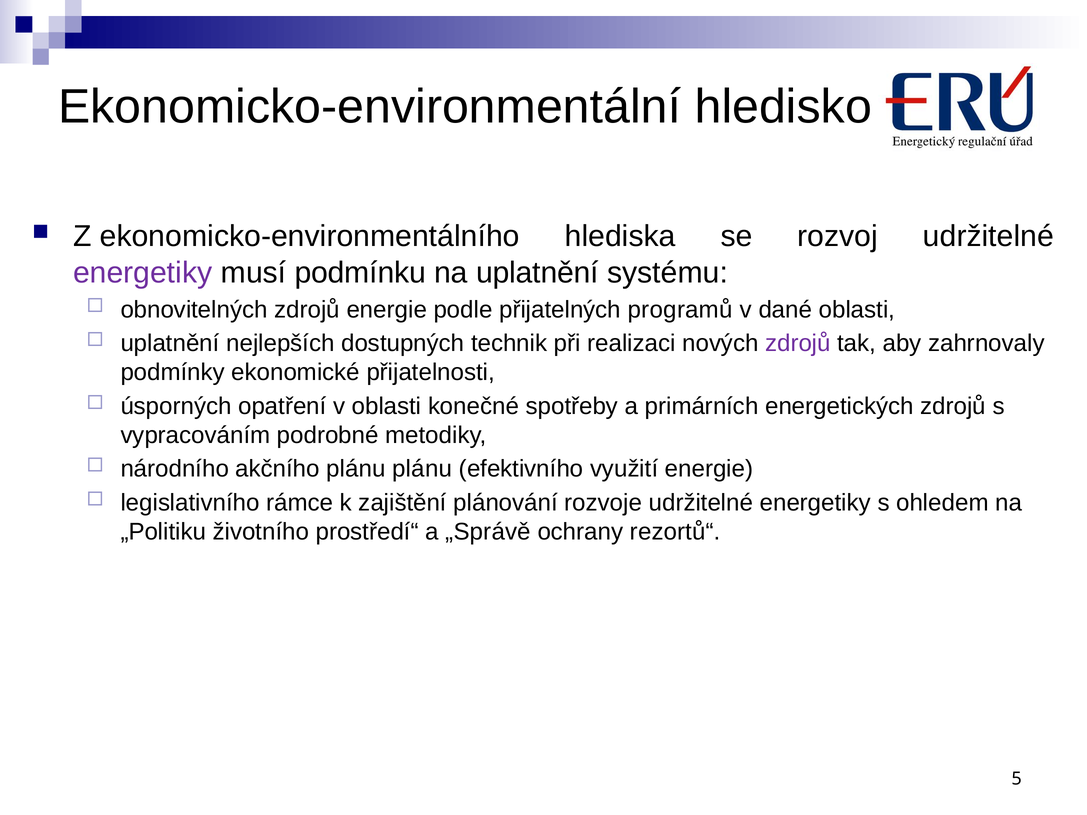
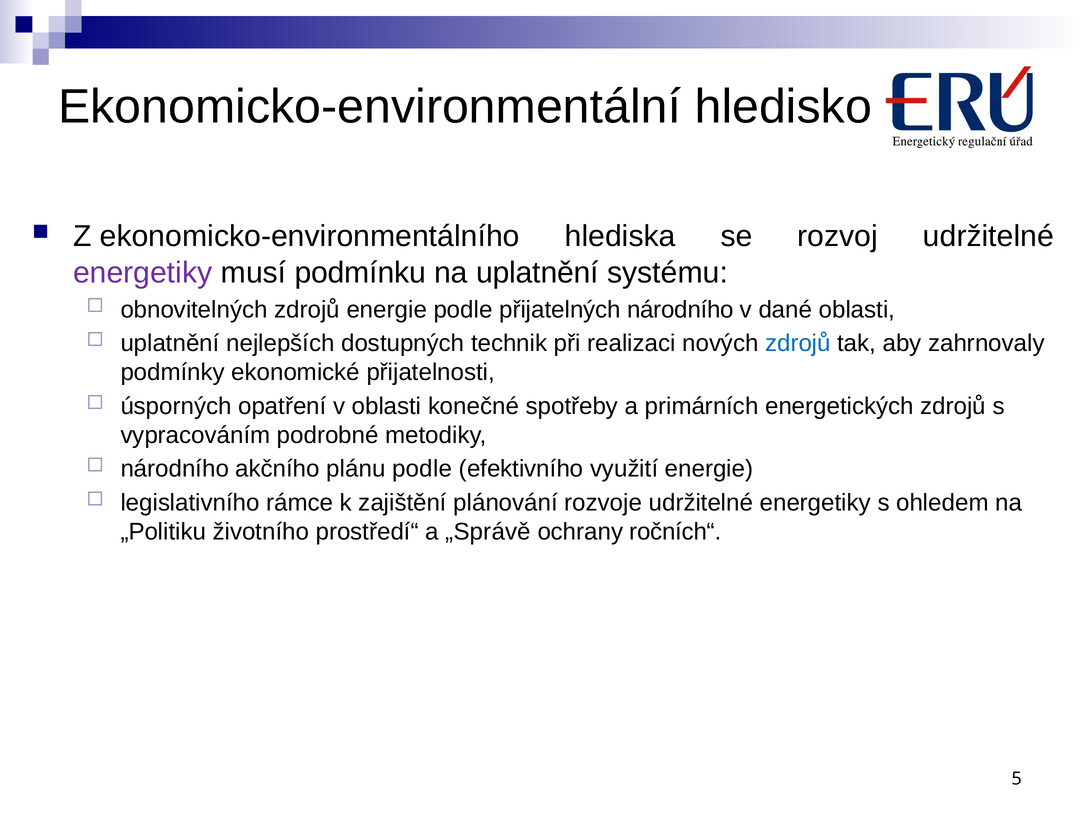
přijatelných programů: programů -> národního (680, 310)
zdrojů colour: purple -> blue (798, 343)
plánu plánu: plánu -> podle (422, 469)
rezortů“: rezortů“ -> ročních“ (675, 532)
